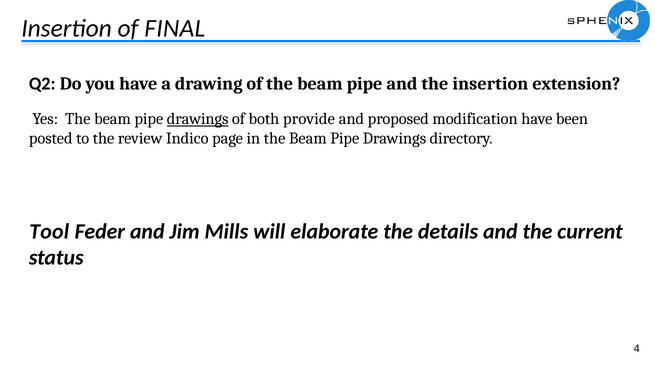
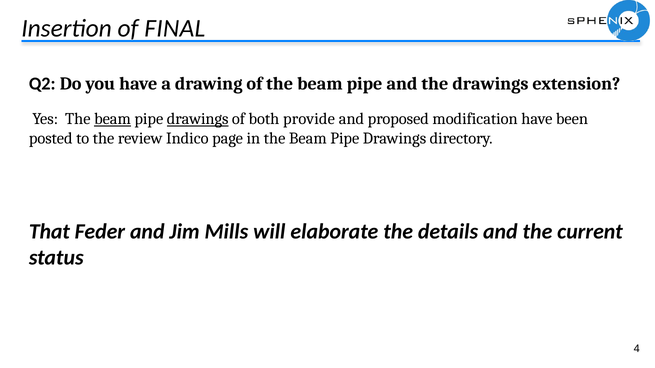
the insertion: insertion -> drawings (490, 84)
beam underline: none -> present (112, 119)
Tool: Tool -> That (49, 232)
